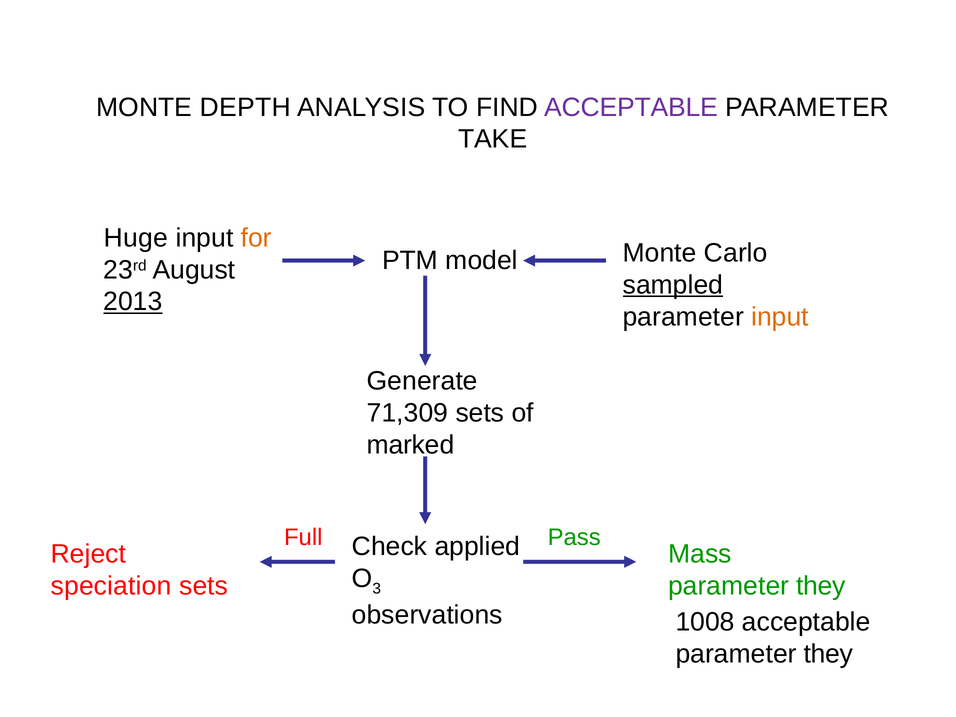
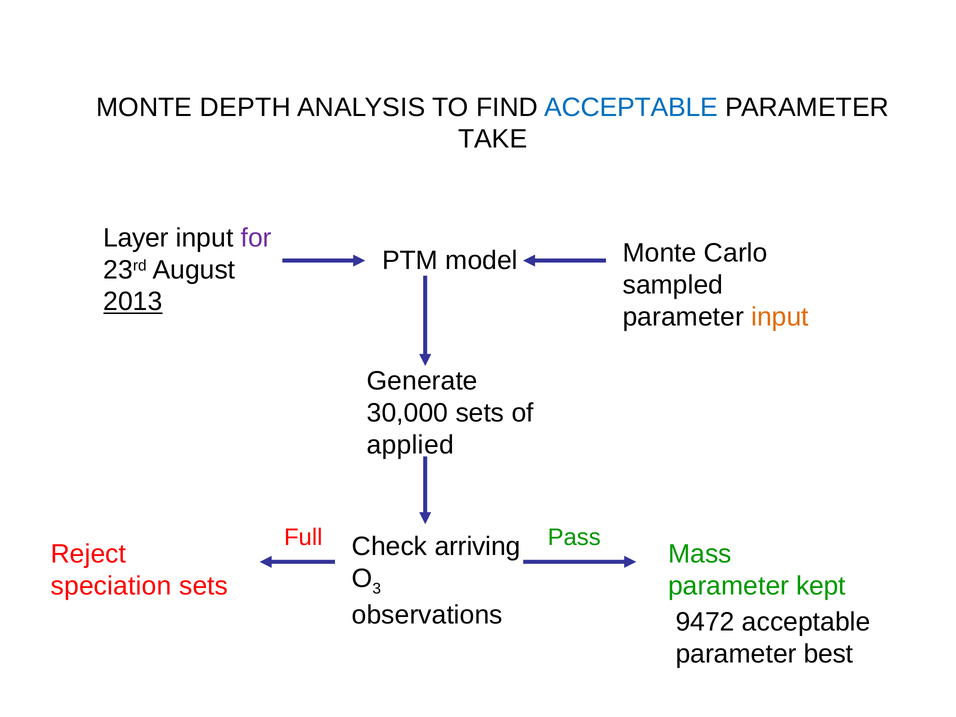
ACCEPTABLE colour: purple -> blue (631, 107)
Huge: Huge -> Layer (136, 238)
for colour: orange -> purple (256, 238)
sampled underline: present -> none (673, 285)
71,309: 71,309 -> 30,000 (408, 413)
marked: marked -> applied (410, 445)
applied: applied -> arriving (478, 547)
they: they -> kept (821, 586)
1008: 1008 -> 9472 (705, 622)
they: they -> best (829, 654)
